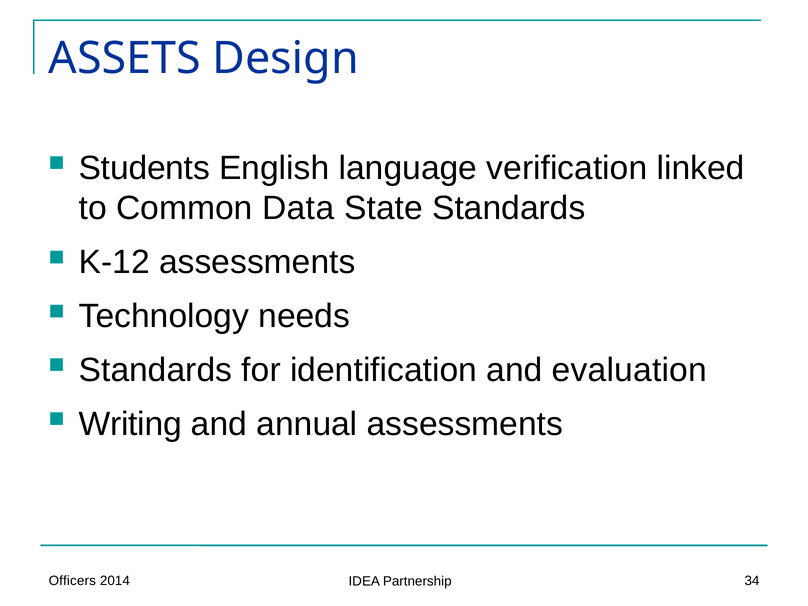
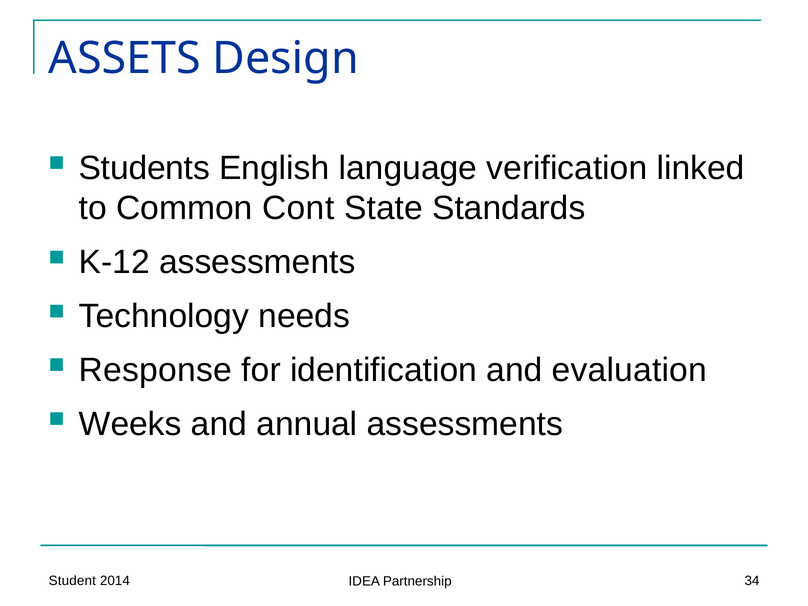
Data: Data -> Cont (298, 208)
Standards: Standards -> Response (155, 370)
Writing: Writing -> Weeks (130, 424)
Officers: Officers -> Student (72, 581)
